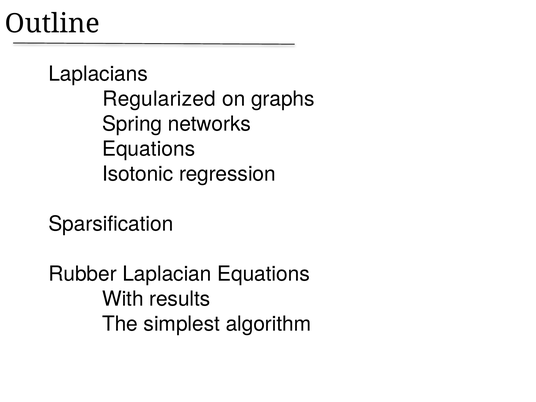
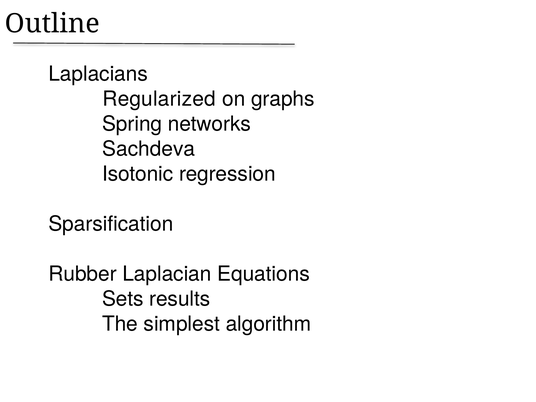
Equations: Equations -> Sachdeva (149, 149)
With: With -> Sets (123, 299)
